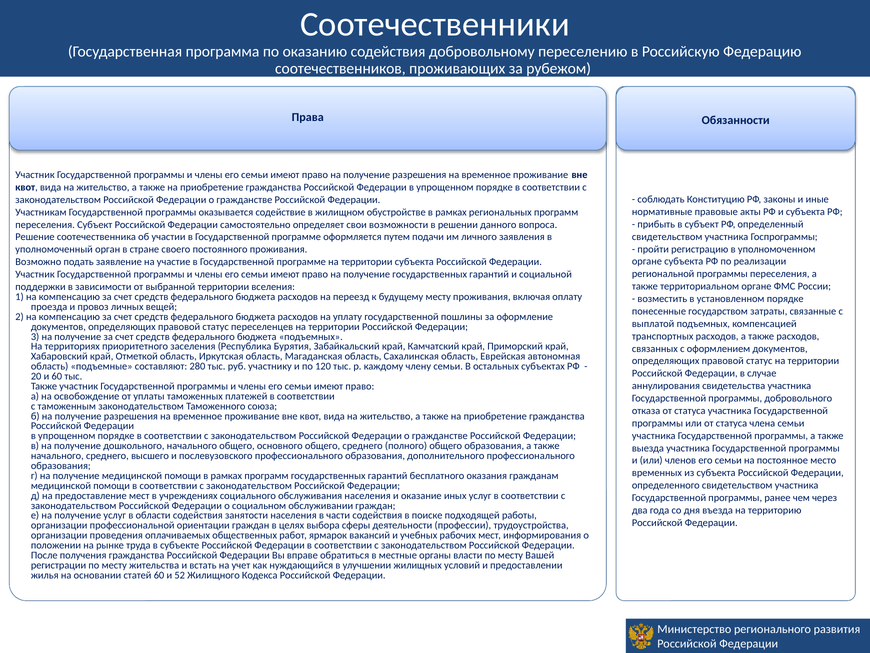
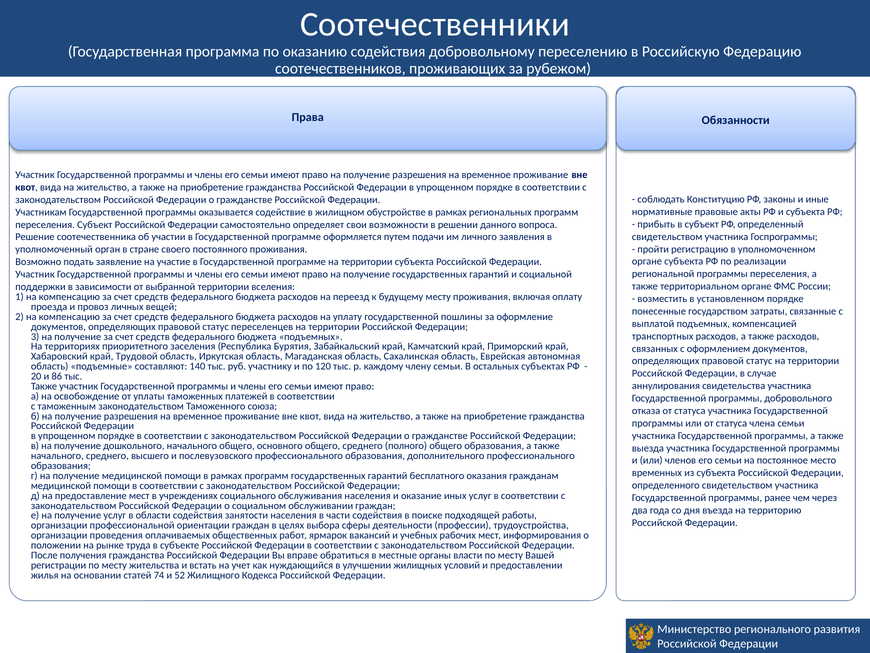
Отметкой: Отметкой -> Трудовой (137, 356)
280: 280 -> 140 (197, 366)
и 60: 60 -> 86 (57, 376)
статей 60: 60 -> 74 (159, 575)
